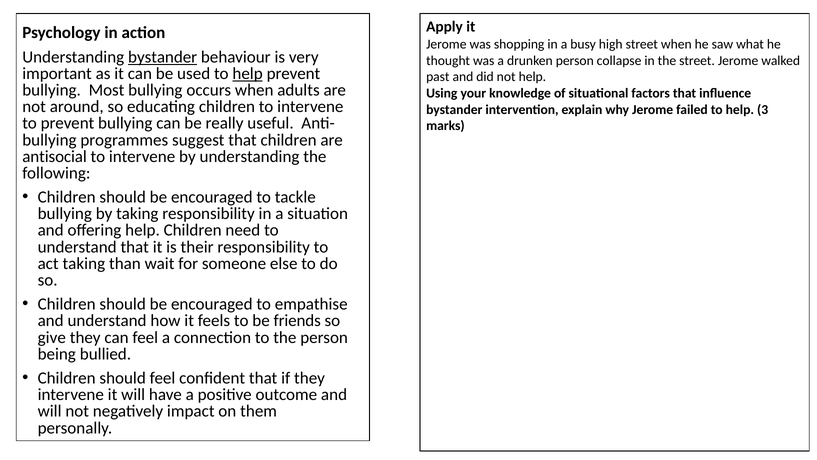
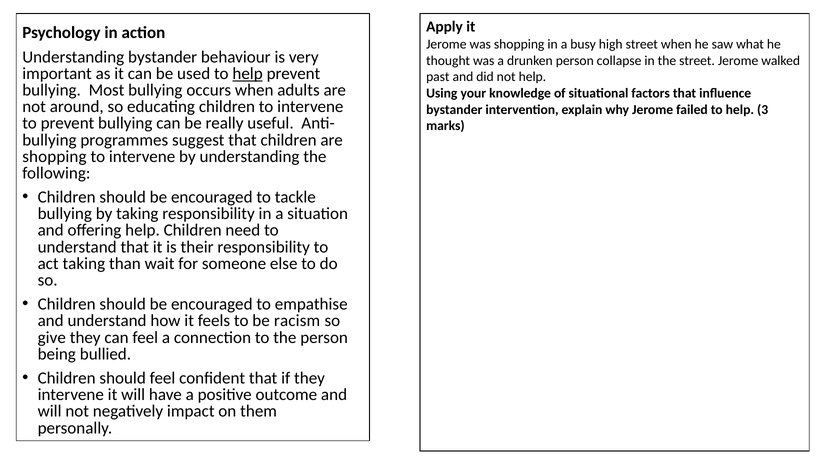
bystander underline: present -> none (163, 57)
antisocial: antisocial -> shopping (54, 156)
friends: friends -> racism (297, 321)
